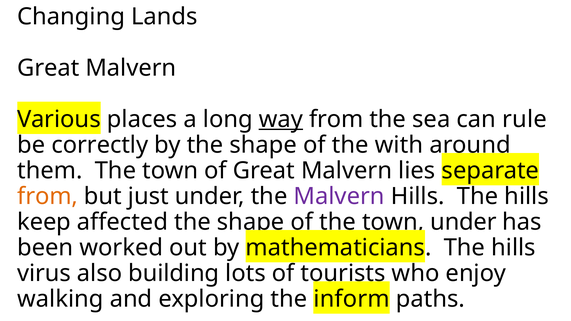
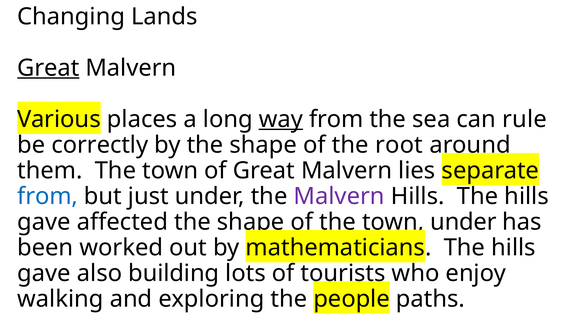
Great underline: none -> present (48, 68)
with: with -> root (399, 145)
from colour: orange -> blue (48, 196)
keep: keep -> gave (44, 222)
virus: virus -> gave (44, 273)
inform: inform -> people (352, 299)
